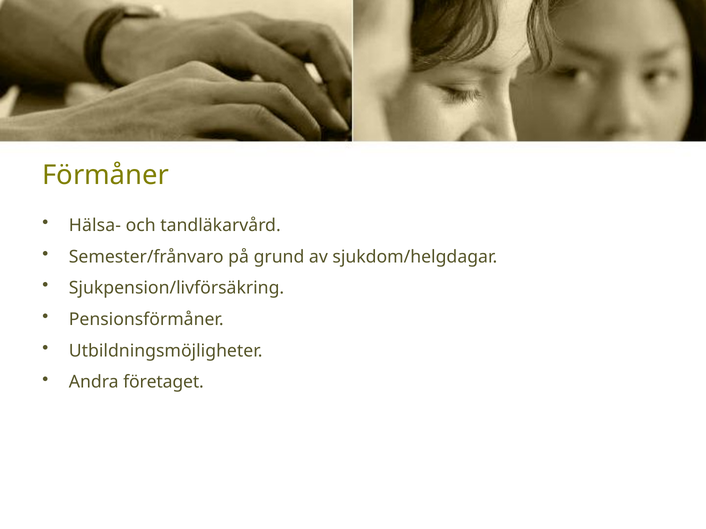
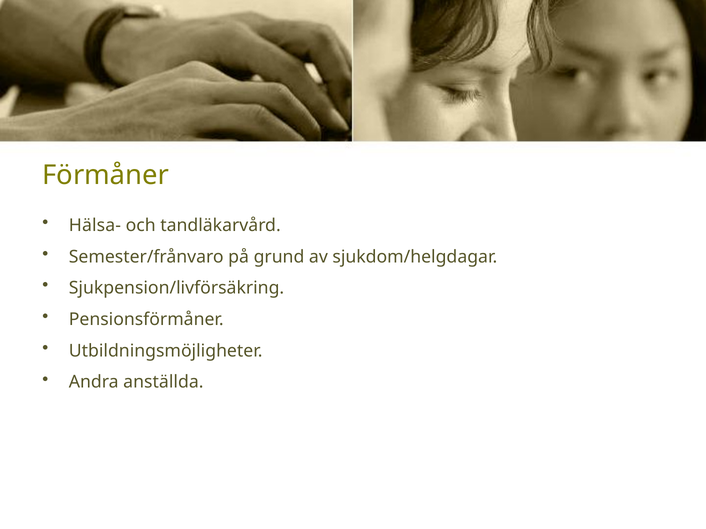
företaget: företaget -> anställda (163, 382)
